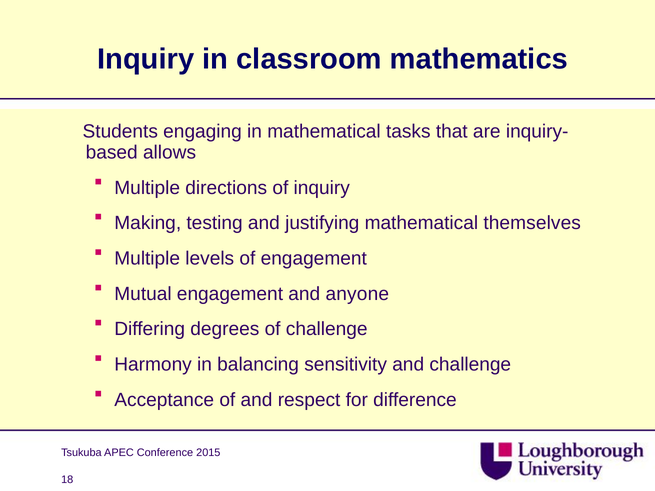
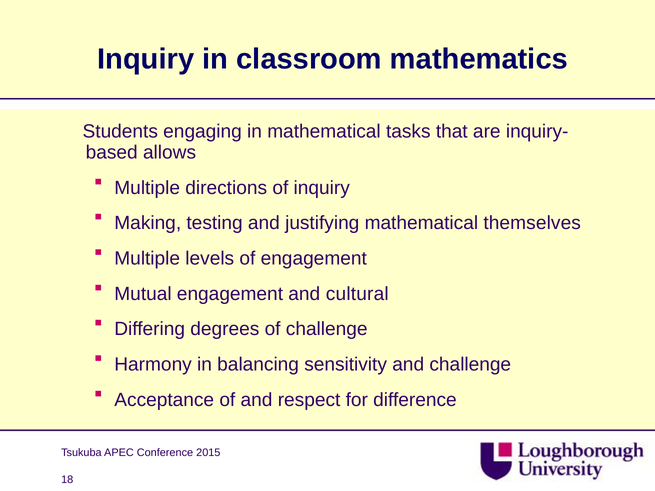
anyone: anyone -> cultural (357, 294)
